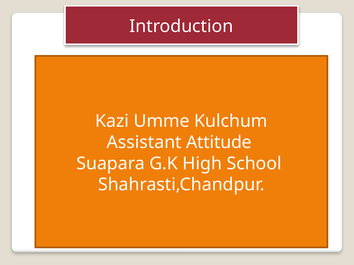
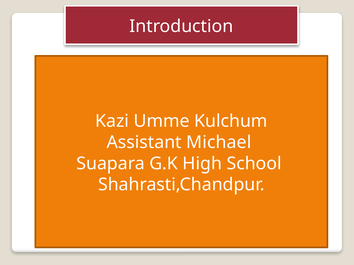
Attitude: Attitude -> Michael (219, 143)
